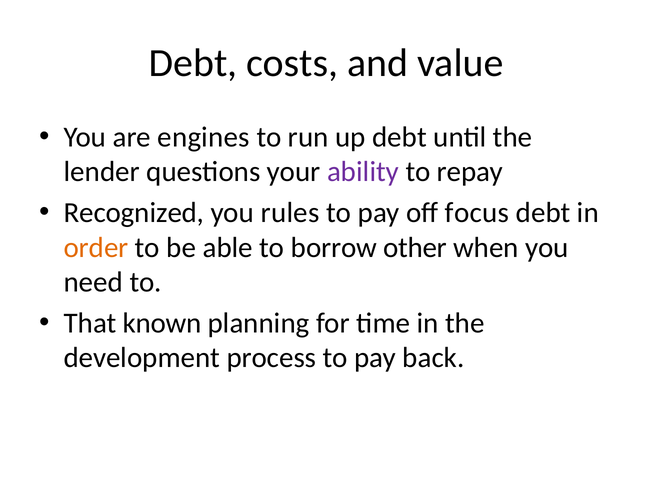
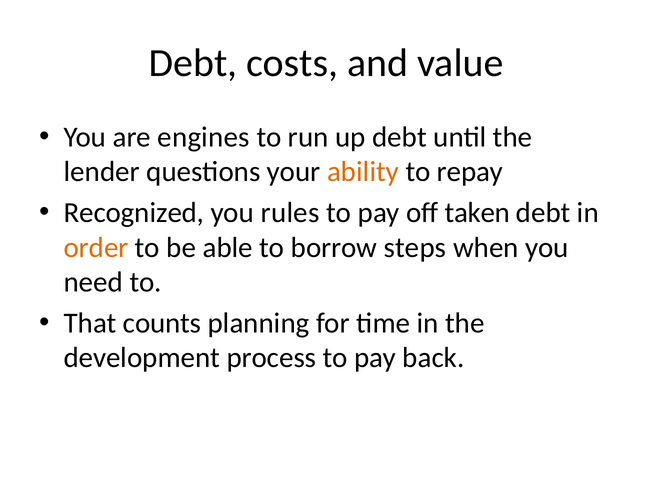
ability colour: purple -> orange (363, 172)
focus: focus -> taken (477, 212)
other: other -> steps (415, 247)
known: known -> counts (162, 323)
